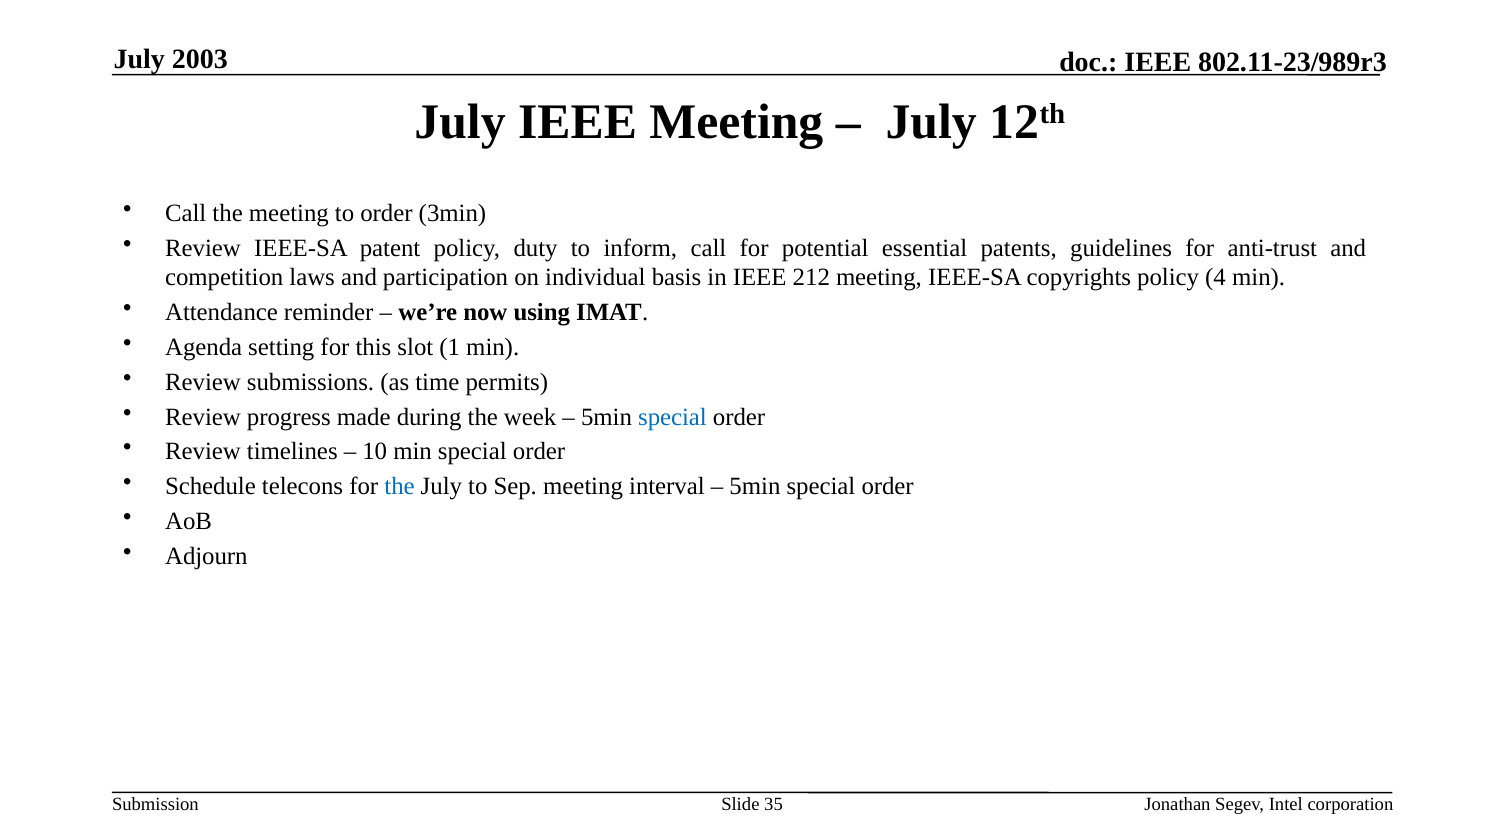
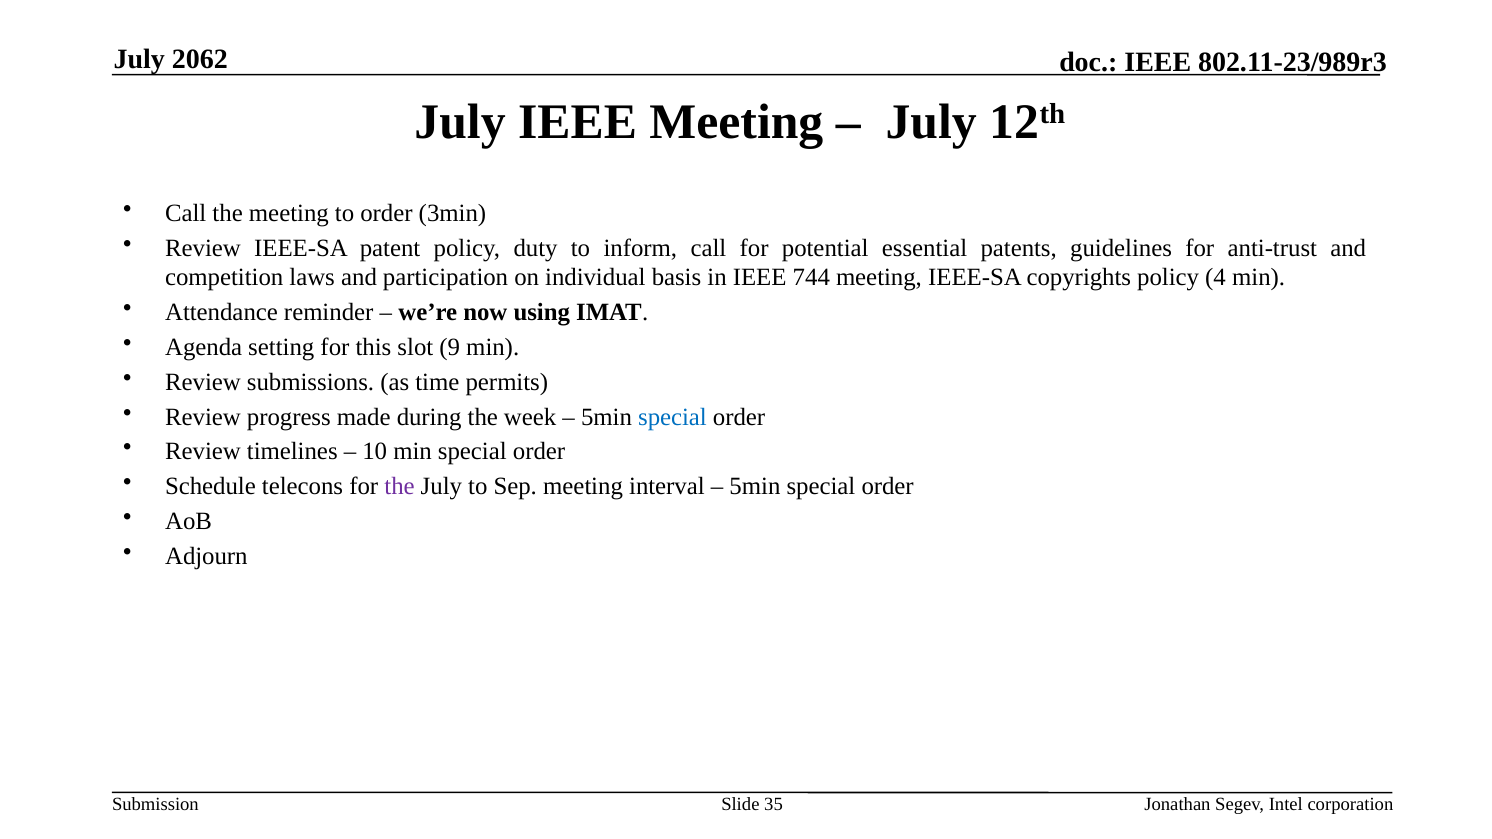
2003: 2003 -> 2062 (200, 59)
212: 212 -> 744 (811, 278)
1: 1 -> 9 (450, 347)
the colour: blue -> purple (400, 487)
